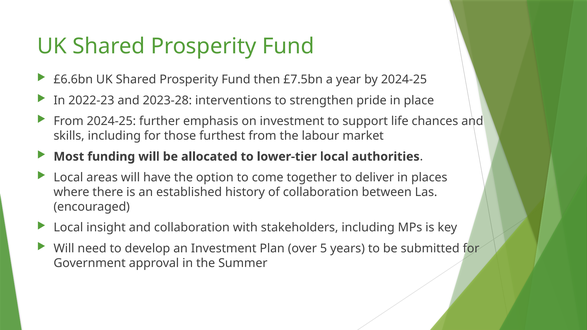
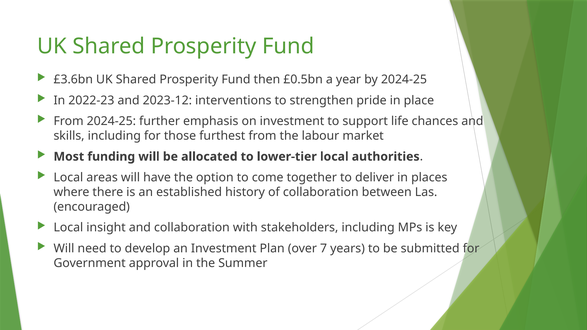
£6.6bn: £6.6bn -> £3.6bn (73, 80)
£7.5bn: £7.5bn -> £0.5bn (303, 80)
2023-28: 2023-28 -> 2023-12 (167, 100)
5: 5 -> 7 (324, 249)
